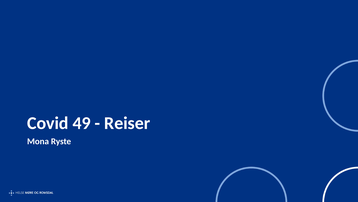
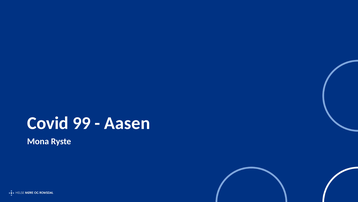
49: 49 -> 99 (82, 123)
Reiser: Reiser -> Aasen (127, 123)
